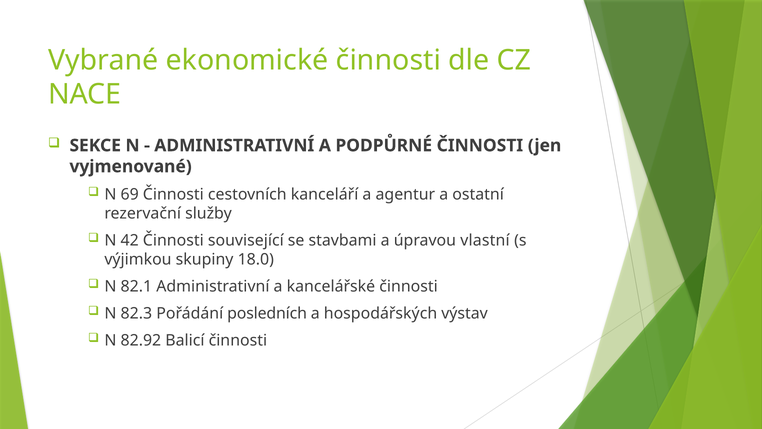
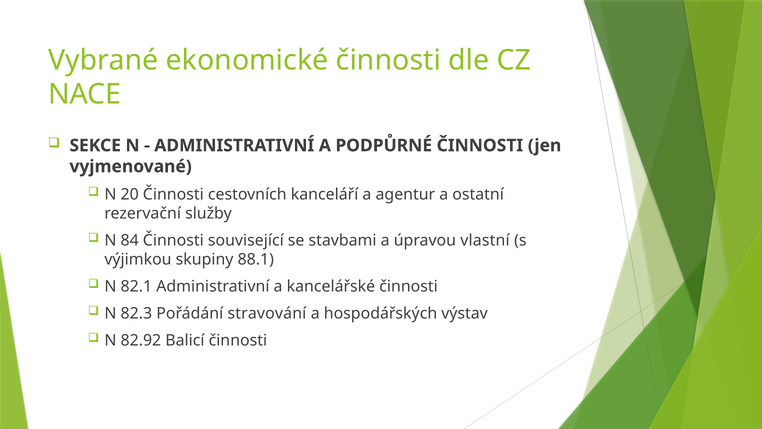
69: 69 -> 20 (130, 194)
42: 42 -> 84 (130, 240)
18.0: 18.0 -> 88.1 (256, 259)
posledních: posledních -> stravování (267, 313)
